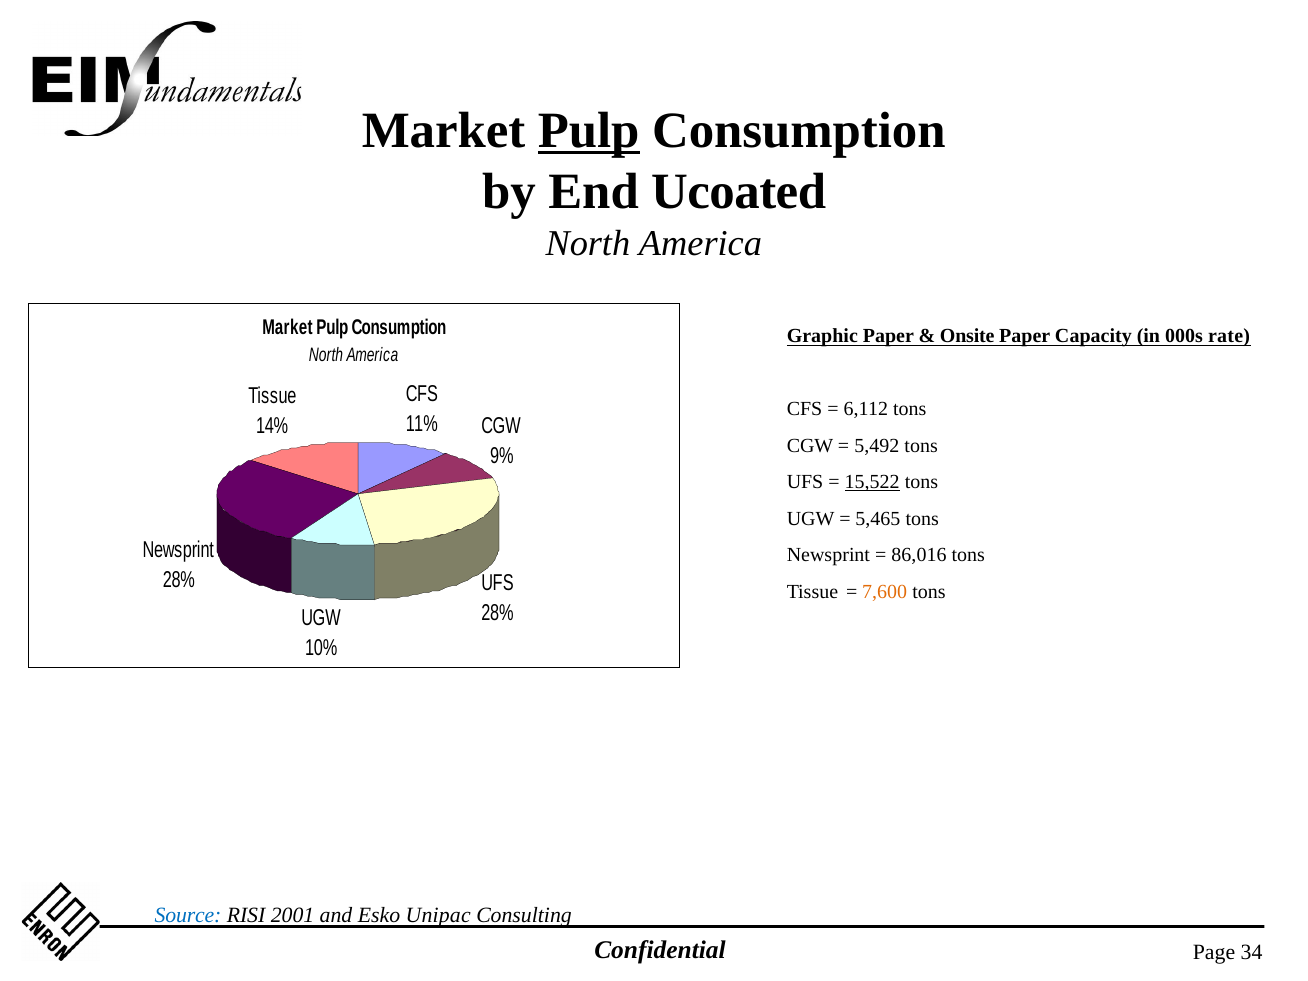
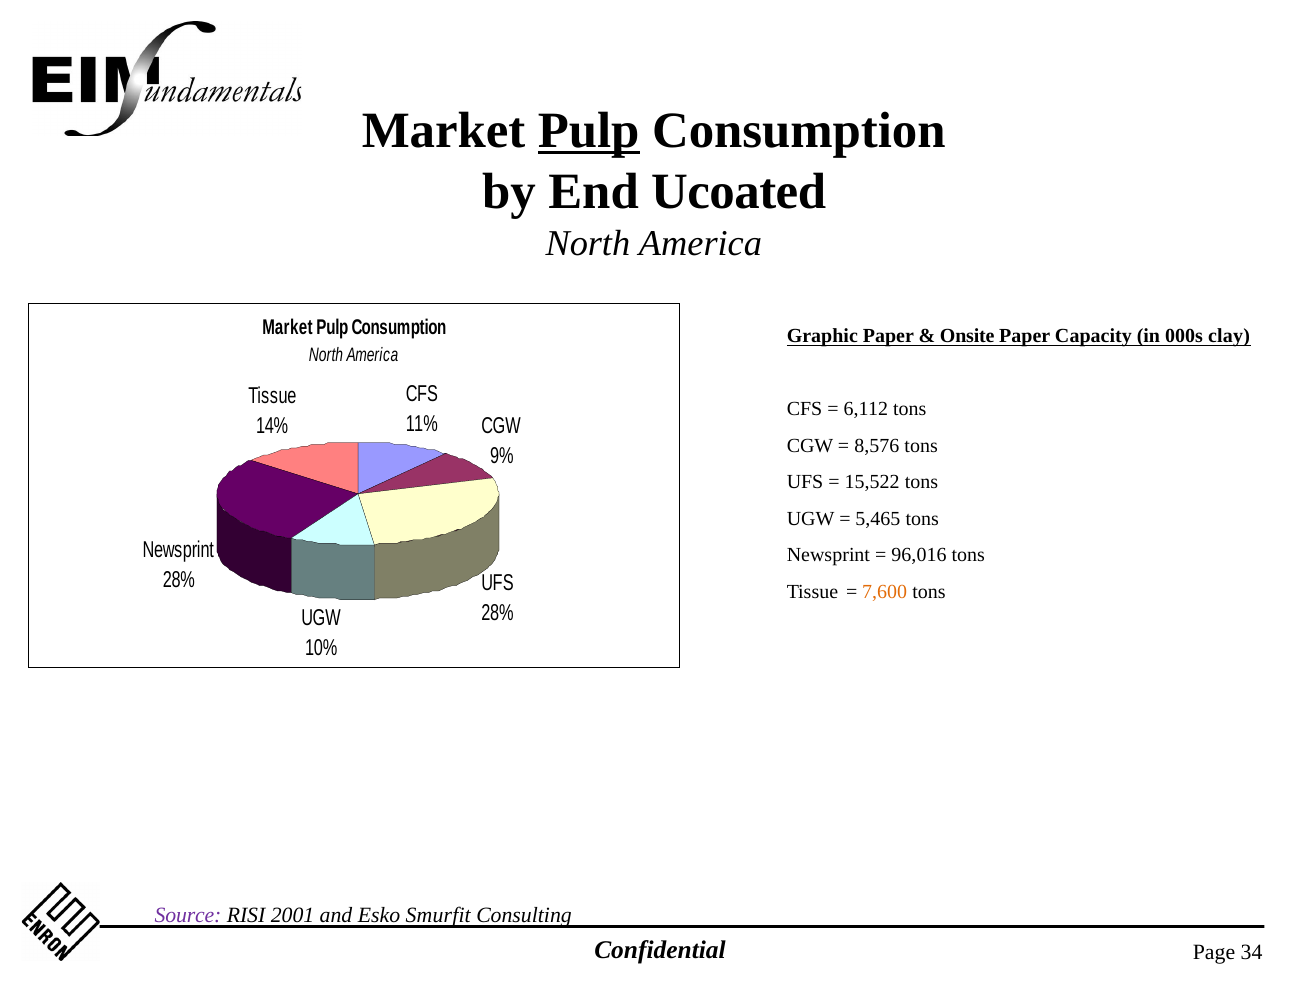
rate: rate -> clay (1229, 336)
5,492: 5,492 -> 8,576 (877, 446)
15,522 underline: present -> none (872, 482)
86,016: 86,016 -> 96,016 (919, 555)
Source colour: blue -> purple (188, 915)
Unipac: Unipac -> Smurfit (438, 915)
